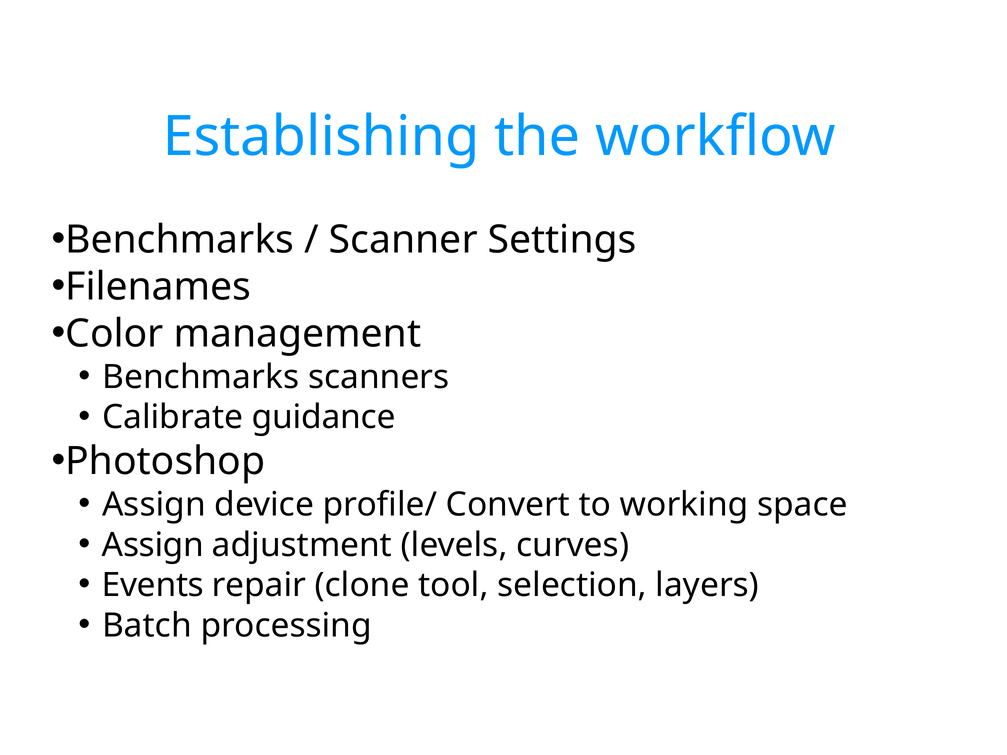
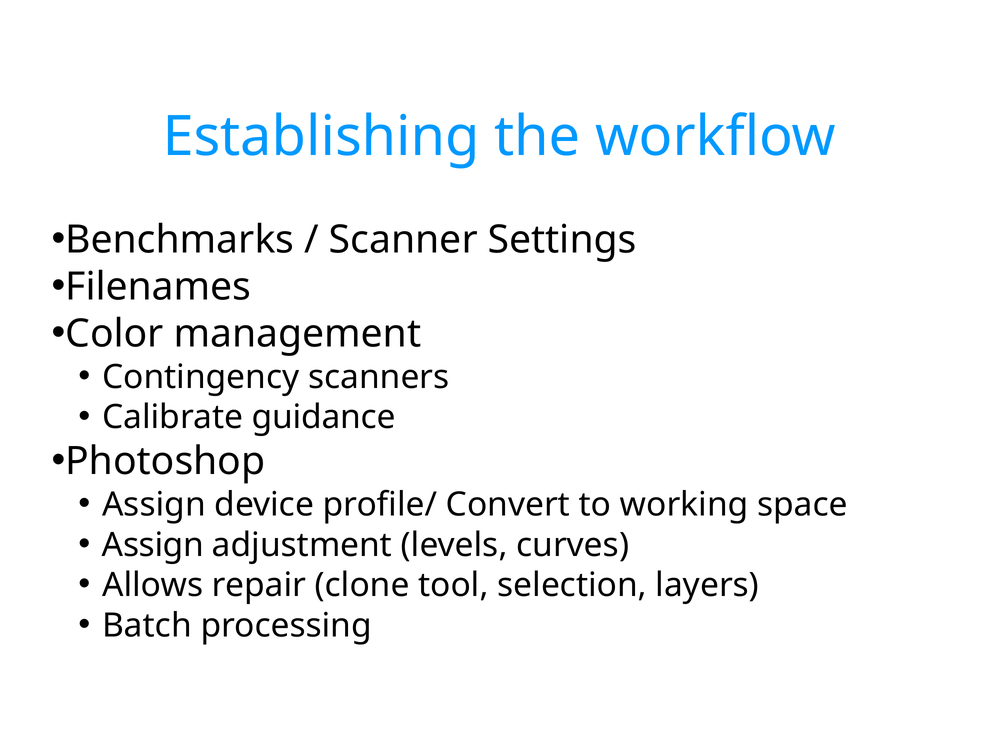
Benchmarks: Benchmarks -> Contingency (201, 377)
Events: Events -> Allows (153, 585)
